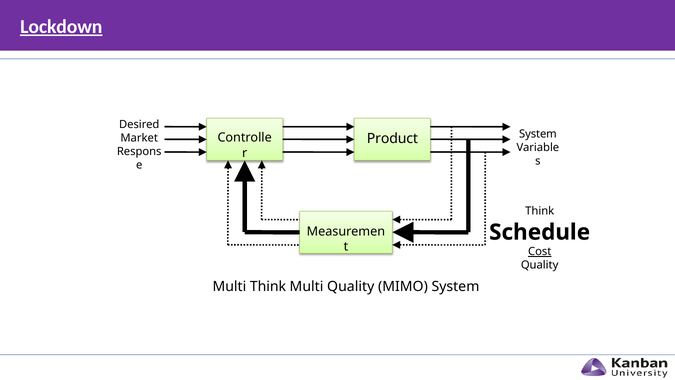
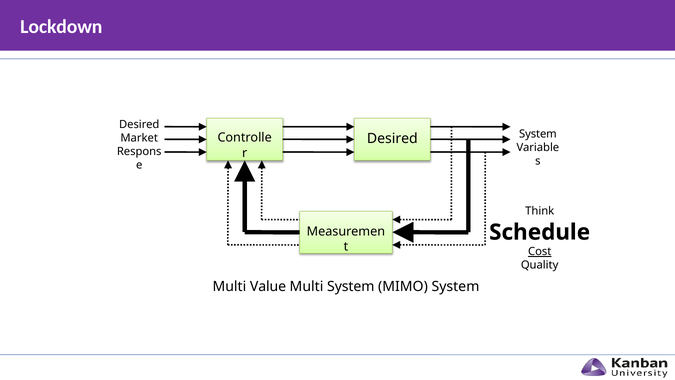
Lockdown underline: present -> none (61, 27)
Product: Product -> Desired (392, 139)
Multi Think: Think -> Value (268, 286)
Multi Quality: Quality -> System (351, 286)
